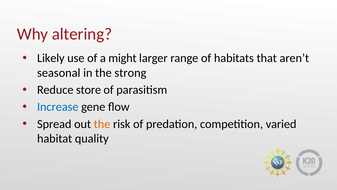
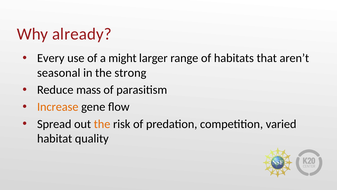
altering: altering -> already (82, 34)
Likely: Likely -> Every (51, 58)
store: store -> mass (89, 90)
Increase colour: blue -> orange (58, 107)
